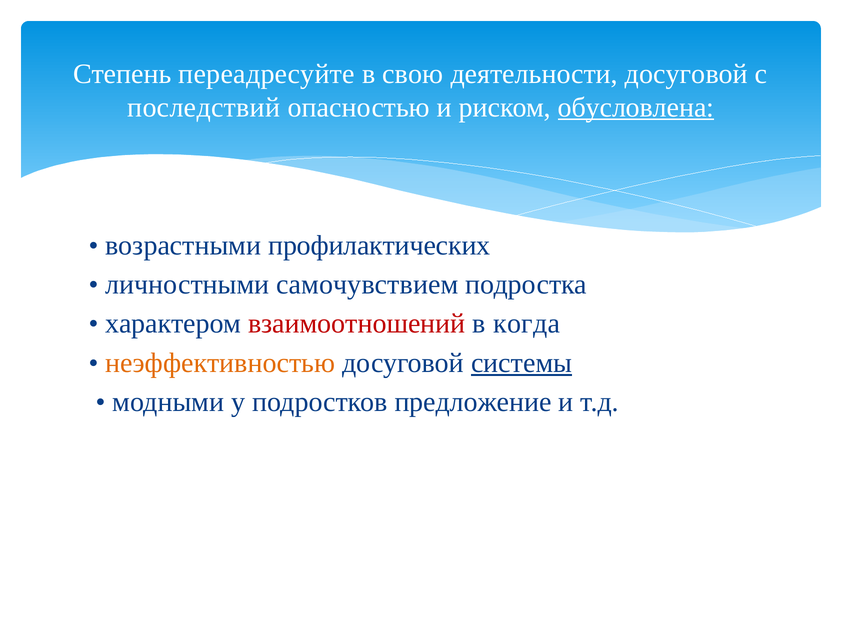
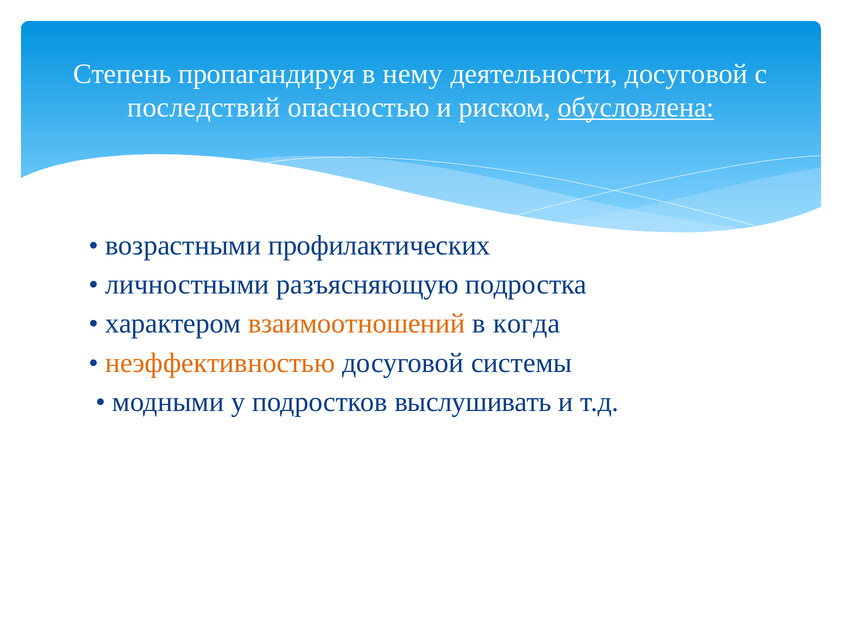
переадресуйте: переадресуйте -> пропагандируя (267, 74)
свою: свою -> нему (413, 74)
самочувствием: самочувствием -> разъясняющую (367, 285)
взаимоотношений colour: red -> orange (357, 324)
системы underline: present -> none (522, 363)
предложение: предложение -> выслушивать (473, 403)
